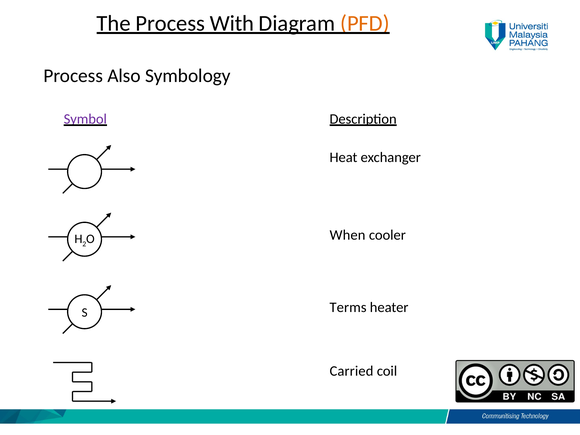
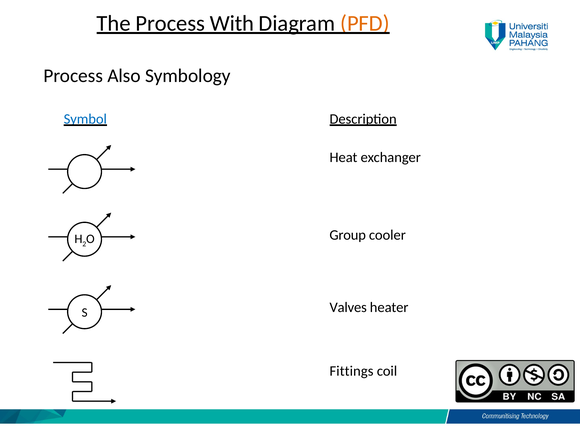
Symbol colour: purple -> blue (85, 119)
When: When -> Group (348, 235)
Terms: Terms -> Valves (348, 307)
Carried: Carried -> Fittings (351, 371)
